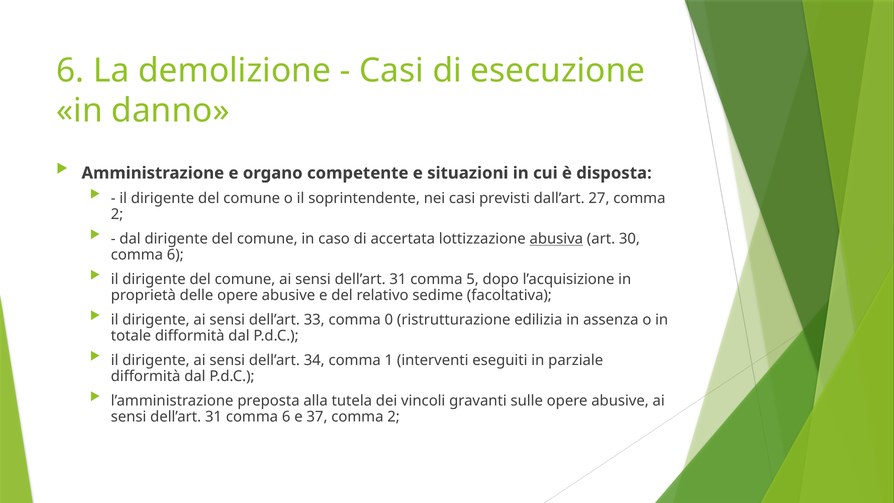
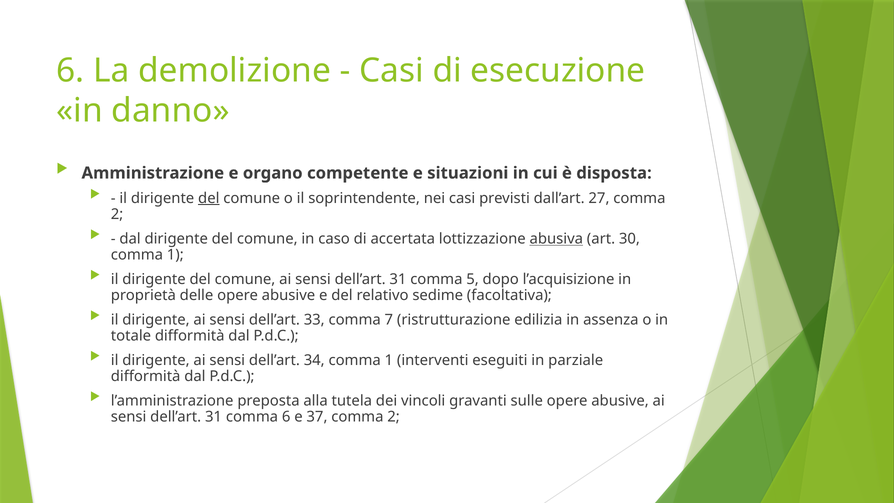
del underline: none -> present (209, 198)
6: 6 -> 1 (175, 255)
0: 0 -> 7 (389, 320)
